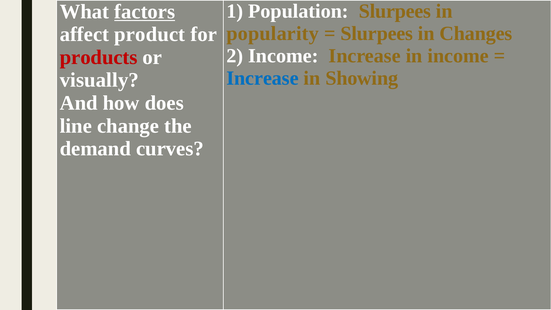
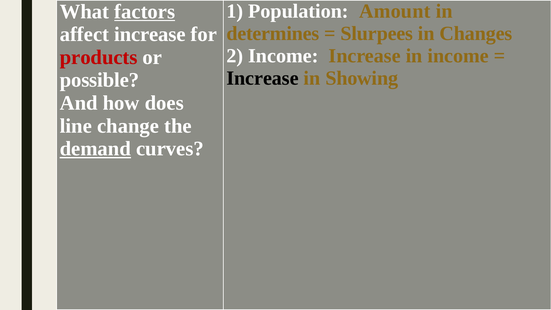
Population Slurpees: Slurpees -> Amount (395, 11)
popularity: popularity -> determines (273, 34)
affect product: product -> increase (150, 34)
Increase colour: blue -> black (263, 78)
visually: visually -> possible (99, 80)
demand underline: none -> present (95, 149)
